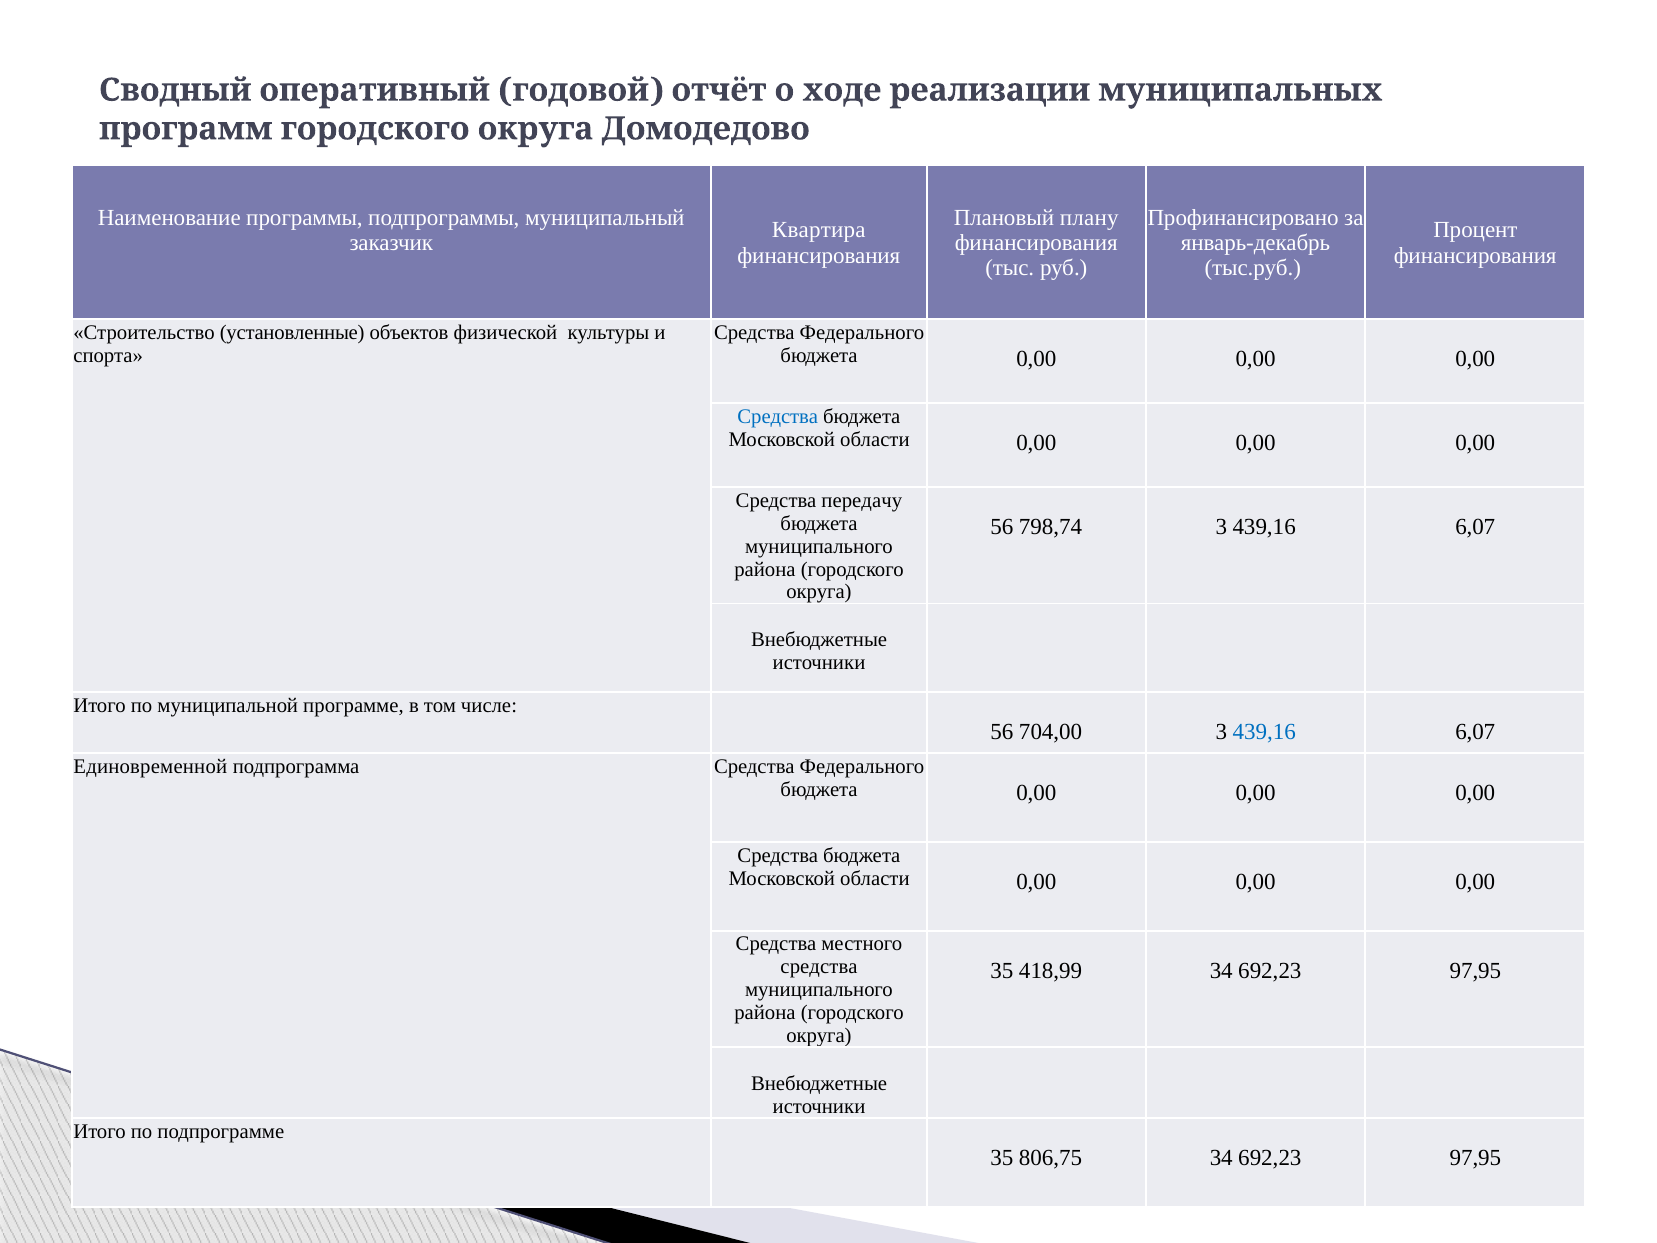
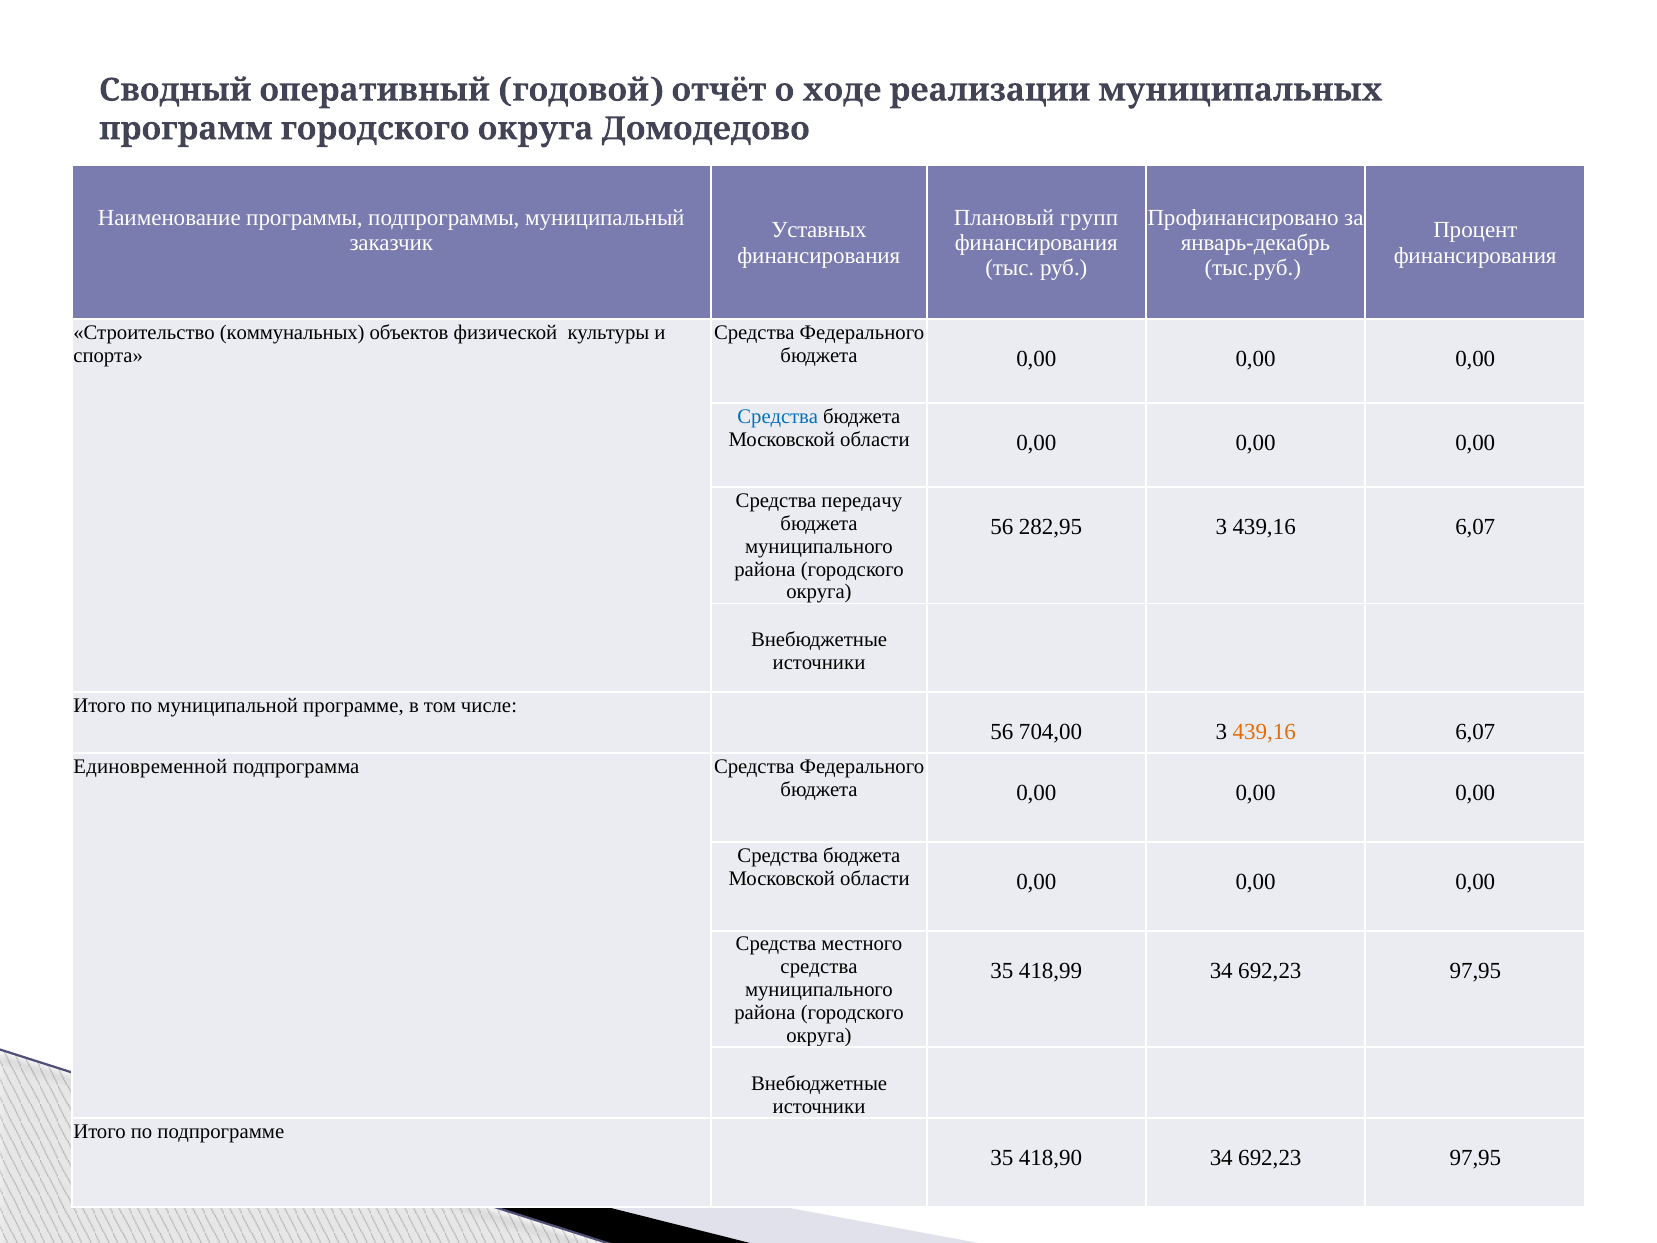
плану: плану -> групп (1089, 217)
Квартира: Квартира -> Уставных (819, 230)
установленные: установленные -> коммунальных (292, 332)
798,74: 798,74 -> 282,95 (1051, 527)
439,16 colour: blue -> orange (1264, 732)
806,75: 806,75 -> 418,90 (1051, 1158)
